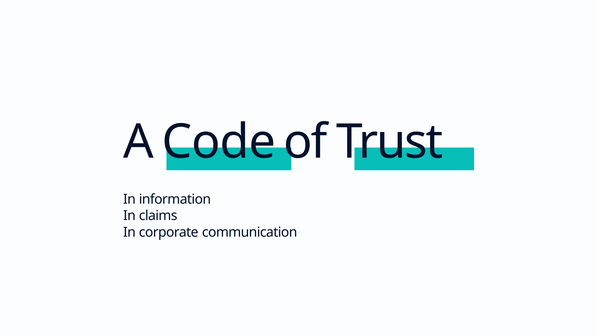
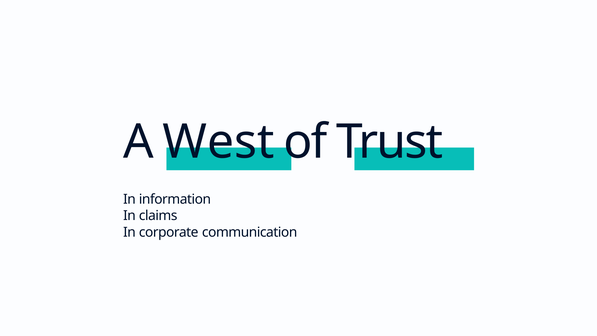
Code: Code -> West (219, 142)
